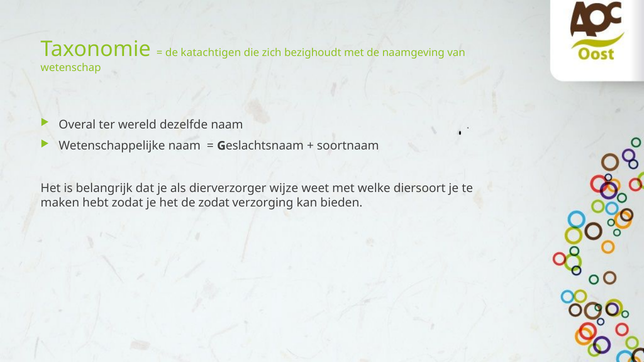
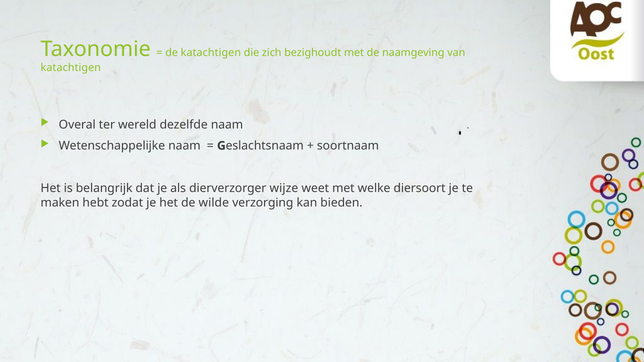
wetenschap: wetenschap -> katachtigen (71, 68)
de zodat: zodat -> wilde (214, 203)
